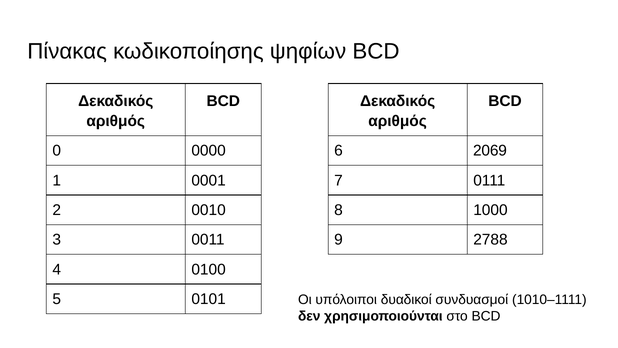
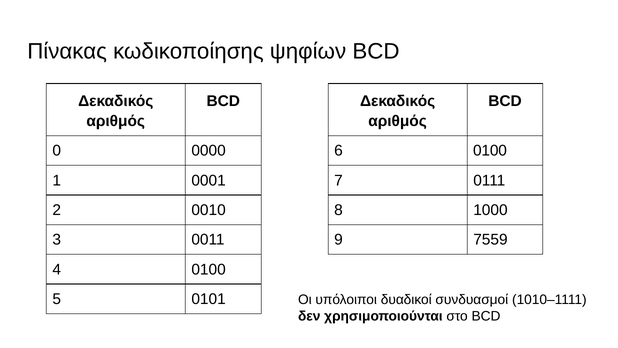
6 2069: 2069 -> 0100 (490, 151)
2788: 2788 -> 7559 (490, 239)
